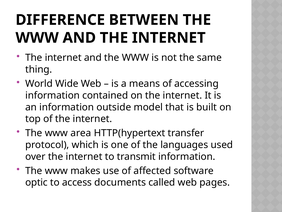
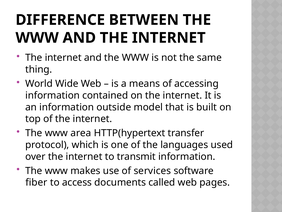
affected: affected -> services (152, 170)
optic: optic -> fiber (36, 182)
